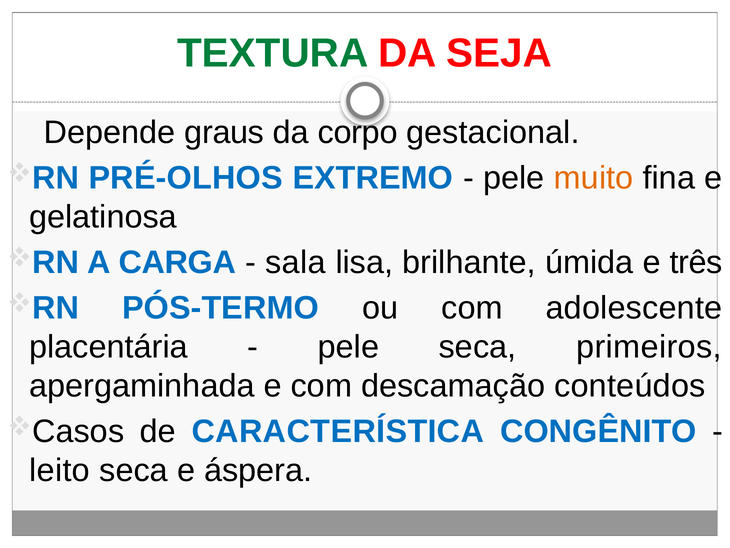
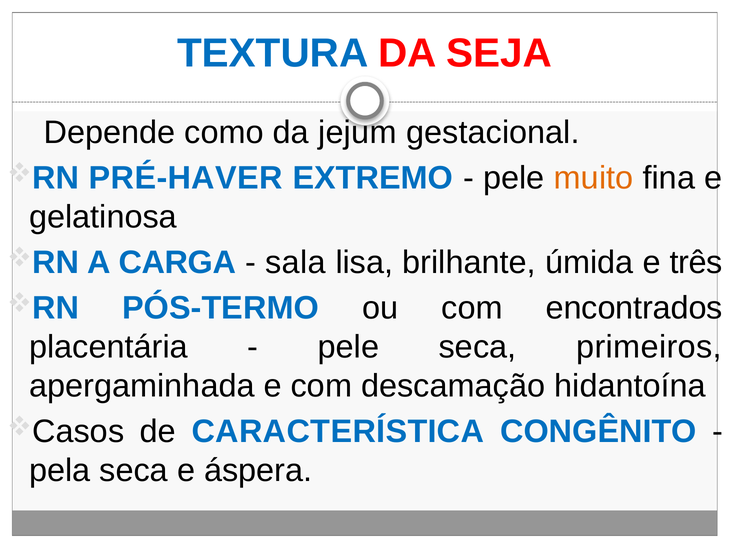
TEXTURA colour: green -> blue (273, 53)
graus: graus -> como (224, 132)
corpo: corpo -> jejum (357, 132)
PRÉ-OLHOS: PRÉ-OLHOS -> PRÉ-HAVER (186, 178)
adolescente: adolescente -> encontrados (634, 308)
conteúdos: conteúdos -> hidantoína (630, 386)
leito: leito -> pela (60, 470)
